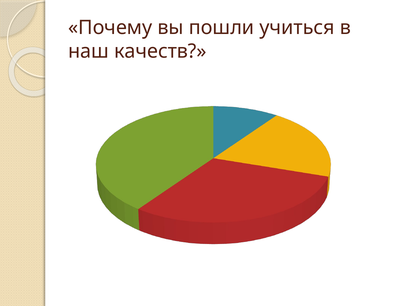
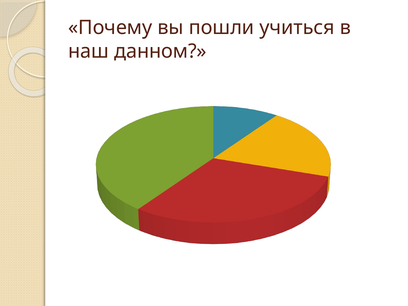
качеств: качеств -> данном (160, 51)
